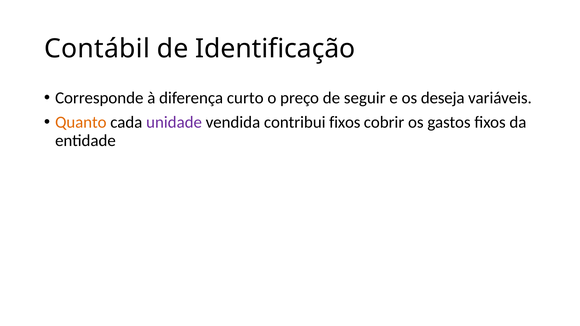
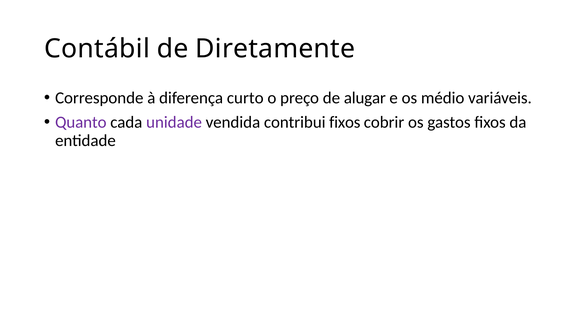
Identificação: Identificação -> Diretamente (275, 49)
seguir: seguir -> alugar (365, 98)
deseja: deseja -> médio (443, 98)
Quanto colour: orange -> purple (81, 122)
